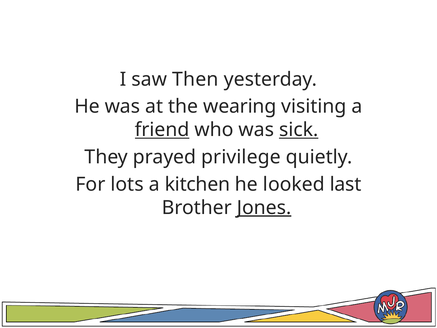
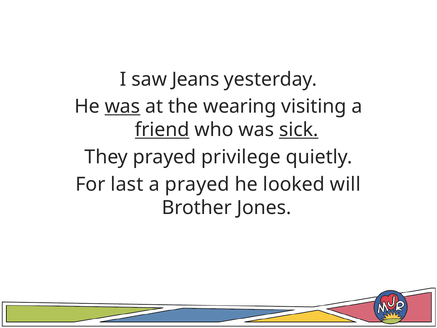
Then: Then -> Jeans (196, 79)
was underline: none -> present (122, 106)
lots: lots -> last (127, 184)
a kitchen: kitchen -> prayed (197, 184)
last: last -> will (345, 184)
Jones underline: present -> none (264, 207)
